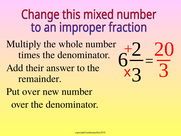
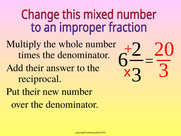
remainder: remainder -> reciprocal (40, 79)
Put over: over -> their (31, 91)
